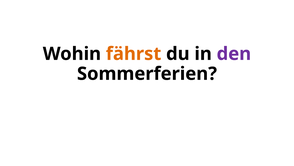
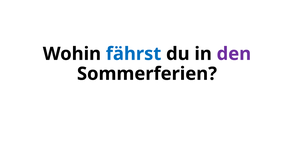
fährst colour: orange -> blue (134, 54)
